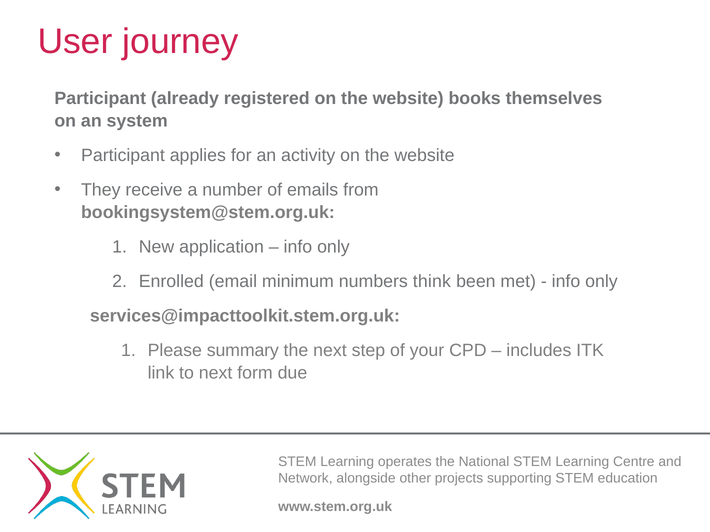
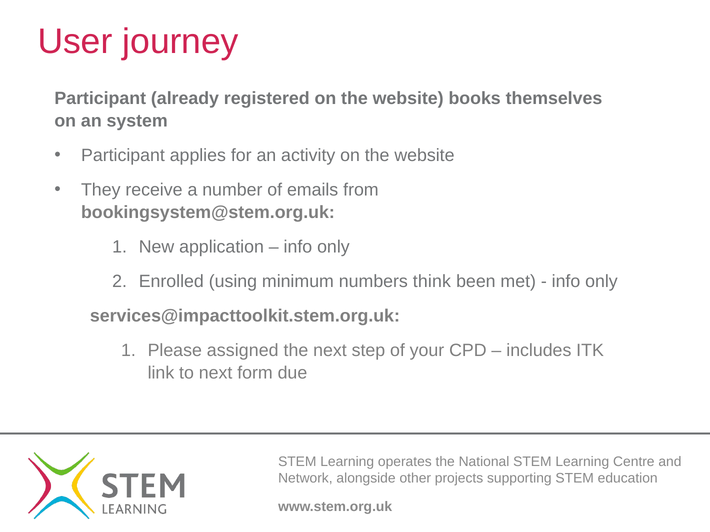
email: email -> using (233, 282)
summary: summary -> assigned (243, 351)
